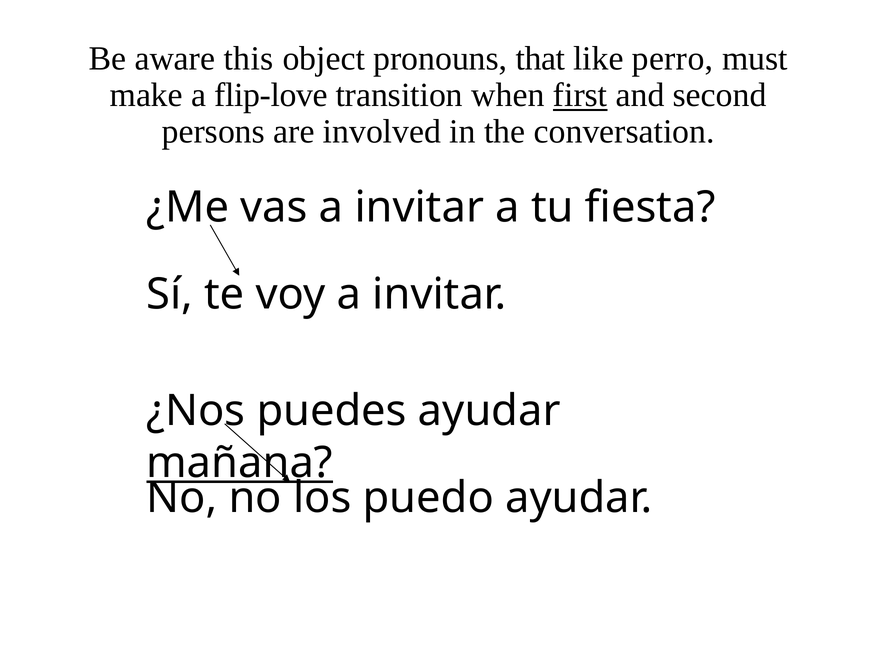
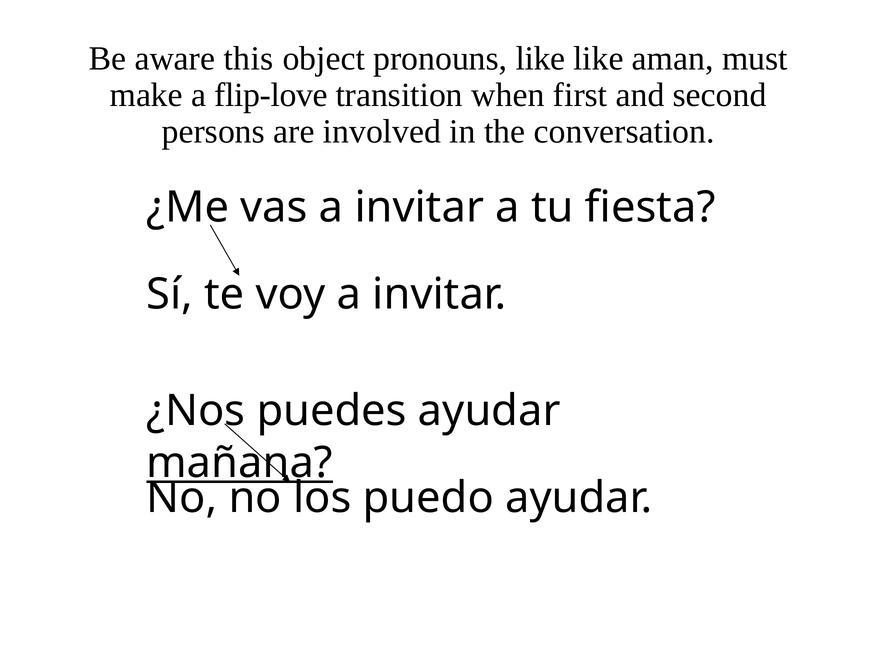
pronouns that: that -> like (540, 59)
perro: perro -> aman (673, 59)
first underline: present -> none (580, 95)
